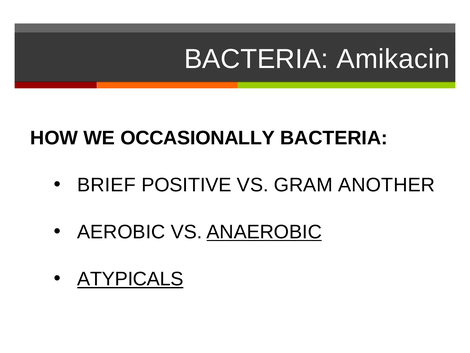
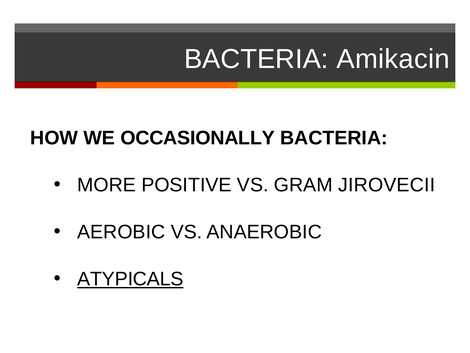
BRIEF: BRIEF -> MORE (107, 185)
ANOTHER: ANOTHER -> JIROVECII (387, 185)
ANAEROBIC underline: present -> none (264, 232)
